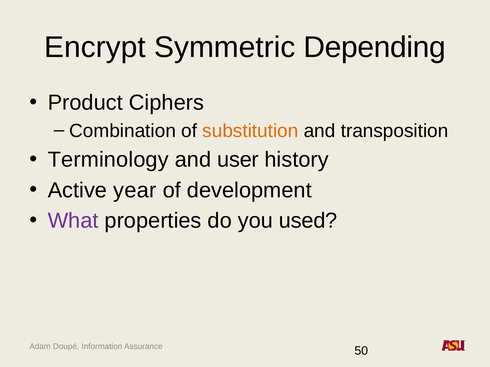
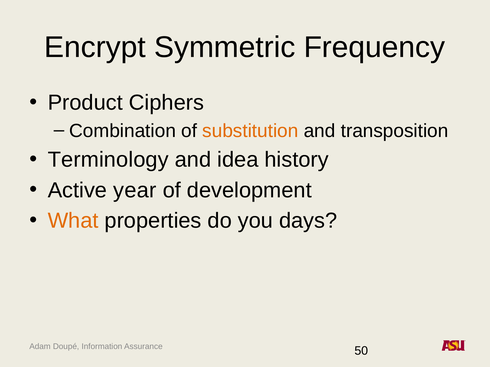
Depending: Depending -> Frequency (374, 47)
user: user -> idea (238, 160)
What colour: purple -> orange (73, 221)
used: used -> days (308, 221)
